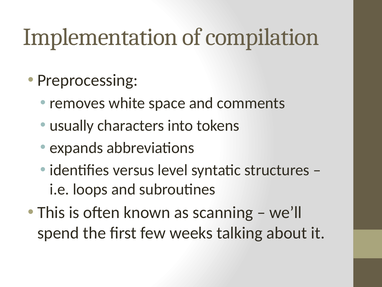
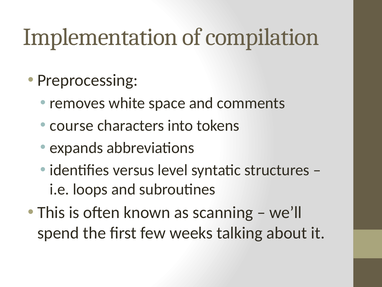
usually: usually -> course (72, 125)
